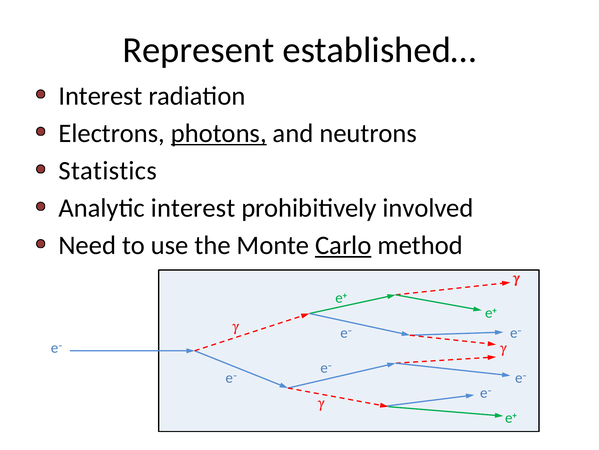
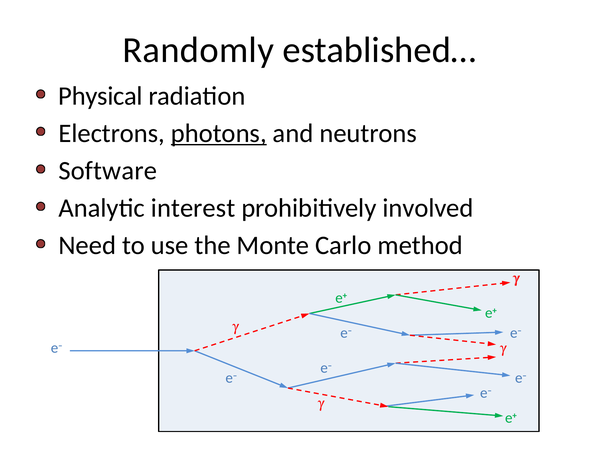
Represent: Represent -> Randomly (198, 50)
Interest: Interest -> Physical (101, 96)
Statistics: Statistics -> Software (108, 170)
Carlo underline: present -> none (343, 245)
